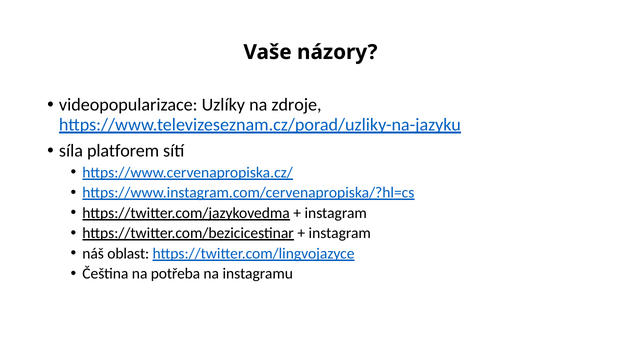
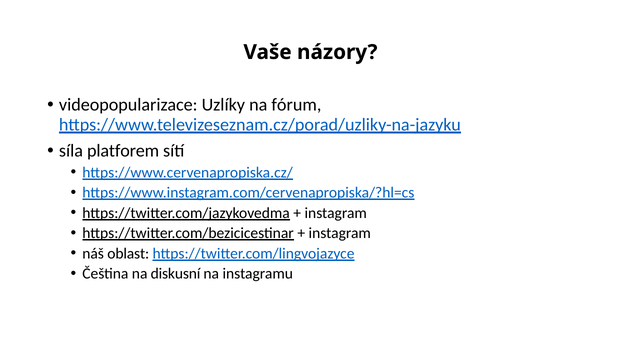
zdroje: zdroje -> fórum (296, 105)
potřeba: potřeba -> diskusní (176, 274)
